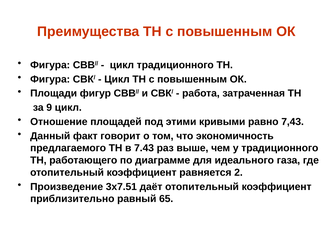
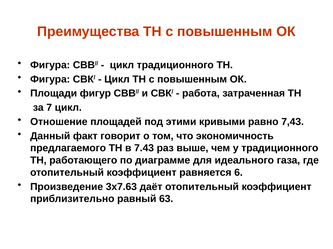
9: 9 -> 7 (49, 108)
2: 2 -> 6 (238, 173)
3x7.51: 3x7.51 -> 3x7.63 (121, 187)
65: 65 -> 63 (166, 199)
